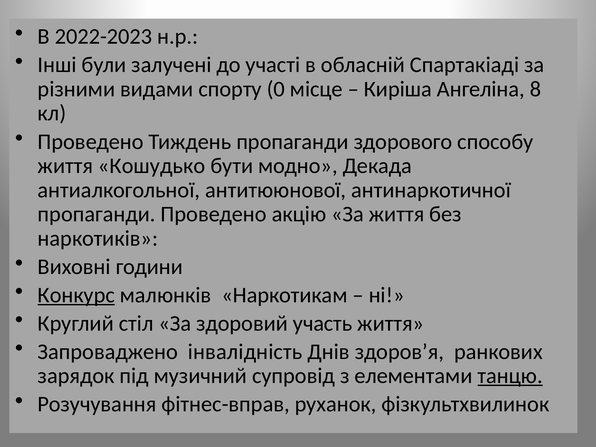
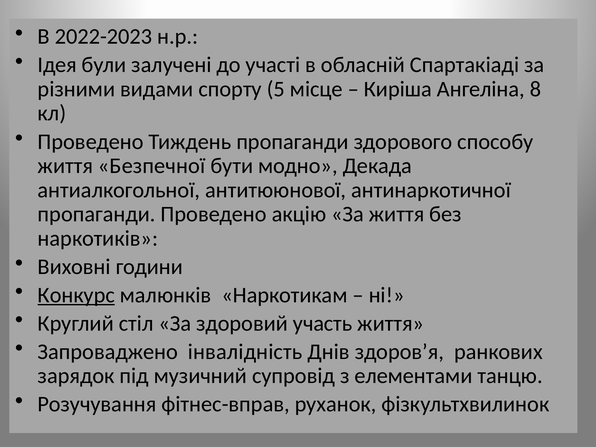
Інші: Інші -> Ідея (57, 65)
0: 0 -> 5 (276, 89)
Кошудько: Кошудько -> Безпечної (152, 166)
танцю underline: present -> none (510, 376)
